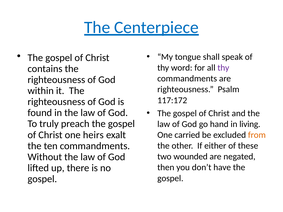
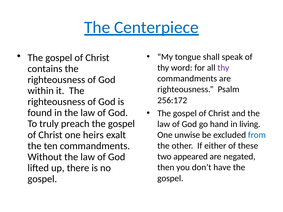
117:172: 117:172 -> 256:172 (172, 100)
carried: carried -> unwise (187, 135)
from colour: orange -> blue (257, 135)
wounded: wounded -> appeared (191, 157)
